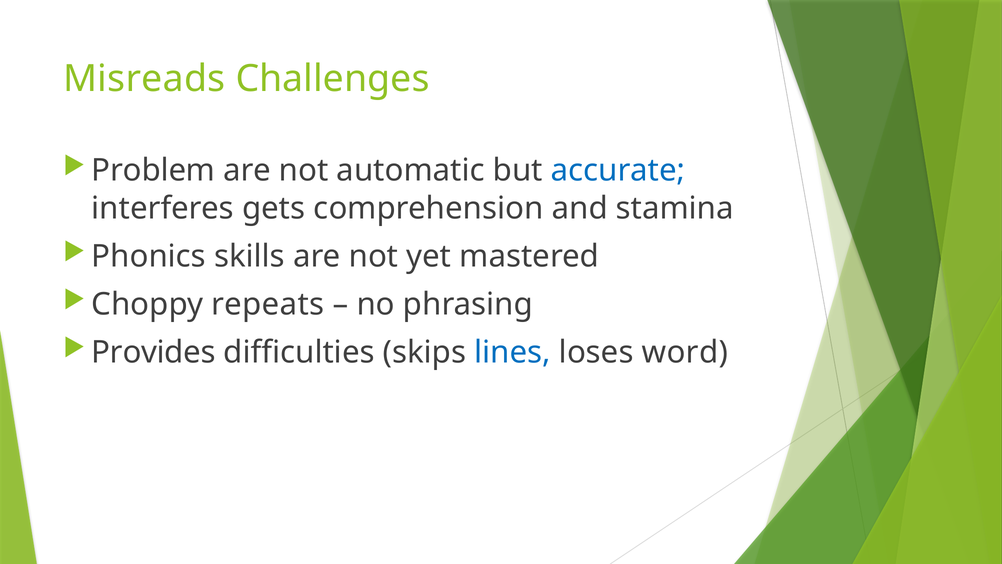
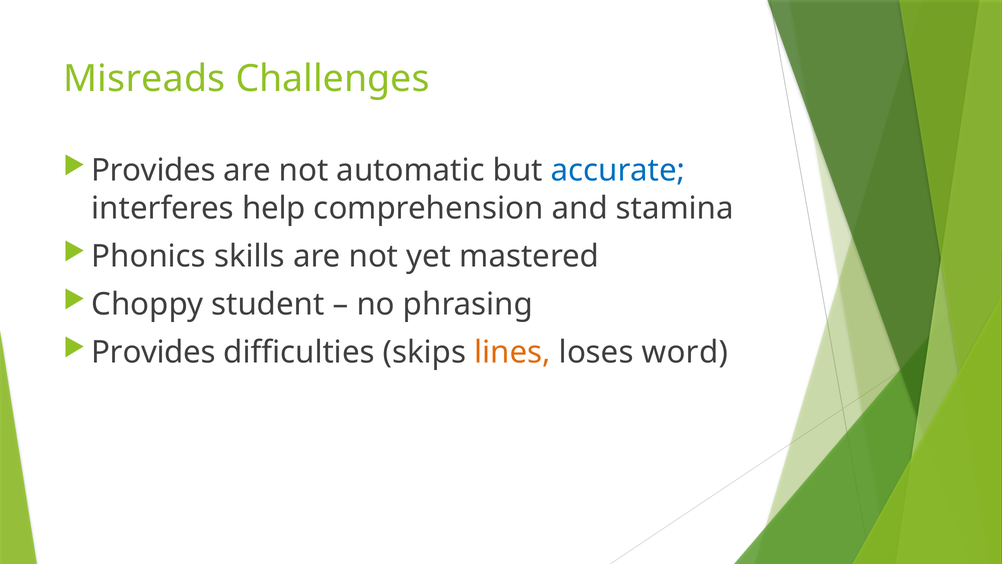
Problem: Problem -> Provides (153, 171)
gets: gets -> help (274, 208)
repeats: repeats -> student (268, 304)
lines colour: blue -> orange (513, 352)
